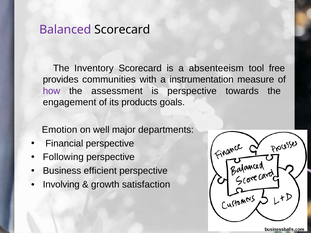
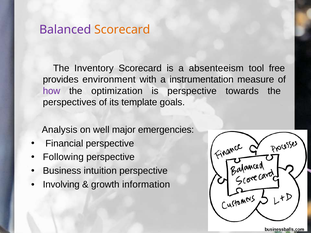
Scorecard colour: black -> orange (122, 30)
communities: communities -> environment (109, 80)
assessment: assessment -> optimization (117, 91)
engagement: engagement -> perspectives (70, 102)
products: products -> template (139, 102)
Emotion: Emotion -> Analysis (60, 130)
departments: departments -> emergencies (166, 130)
efficient: efficient -> intuition (100, 171)
satisfaction: satisfaction -> information (146, 185)
